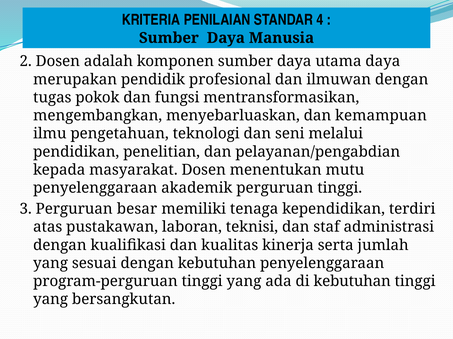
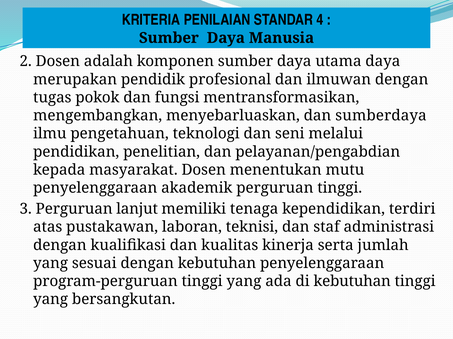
kemampuan: kemampuan -> sumberdaya (381, 116)
besar: besar -> lanjut (137, 209)
